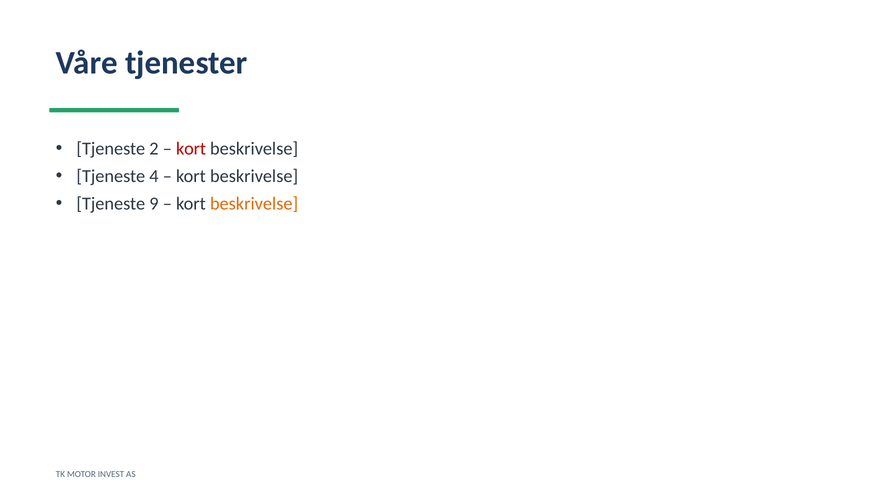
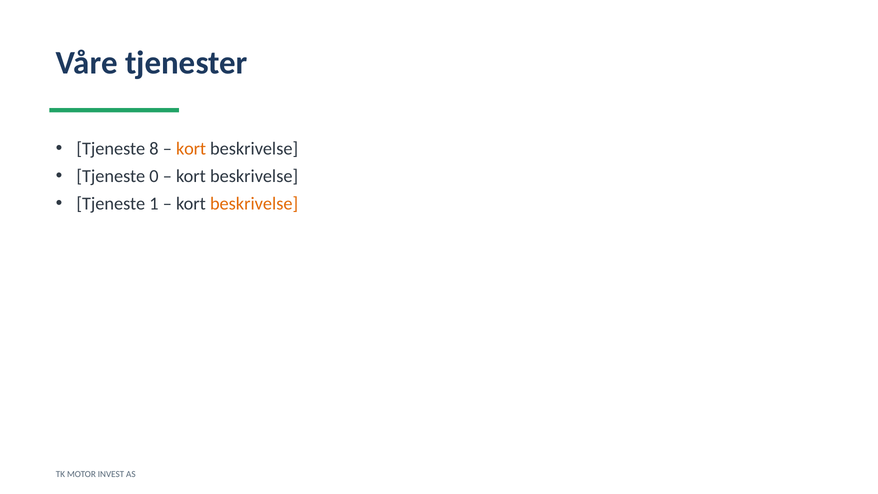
2: 2 -> 8 (154, 149)
kort colour: red -> orange (191, 149)
4: 4 -> 0 (154, 176)
9: 9 -> 1 (154, 204)
